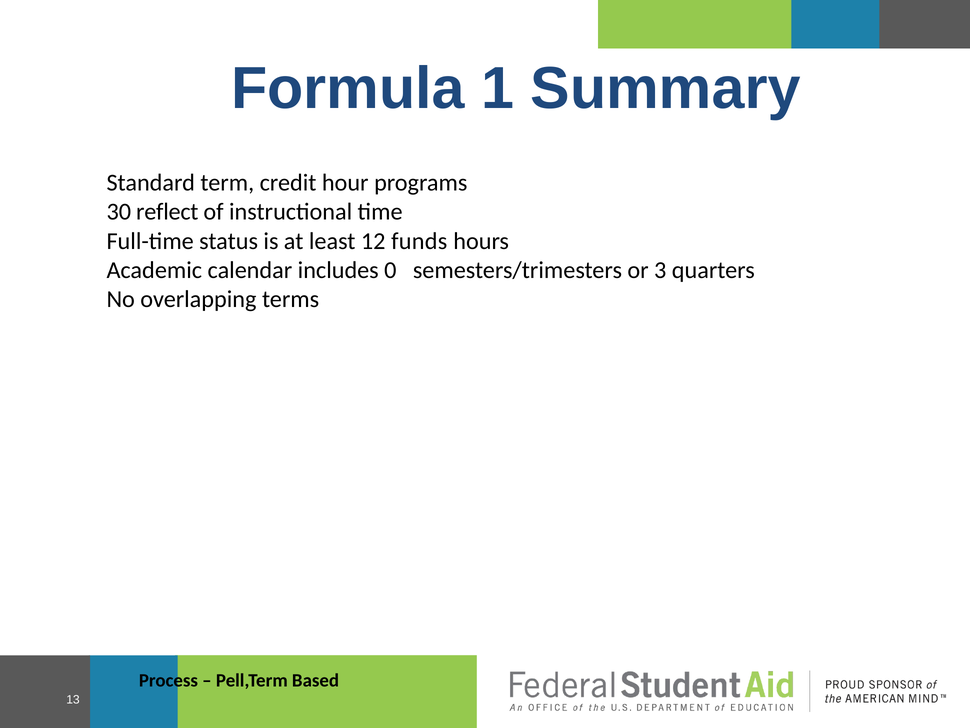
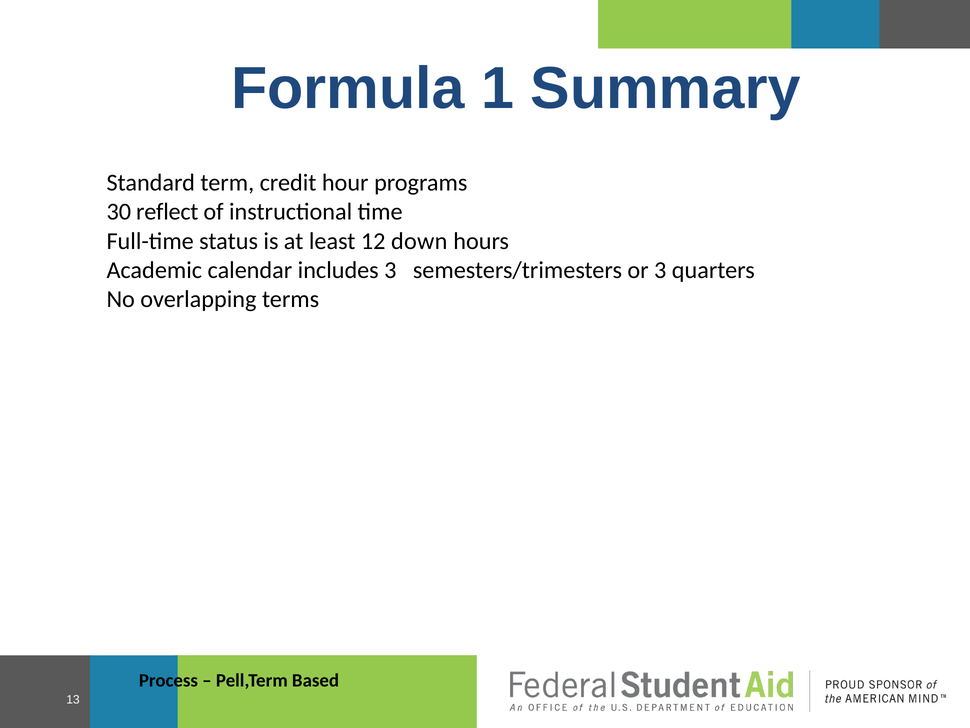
funds: funds -> down (419, 241)
includes 0: 0 -> 3 (390, 270)
